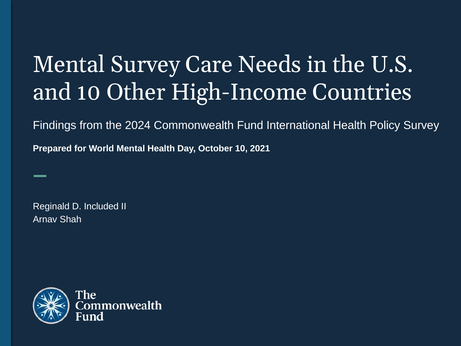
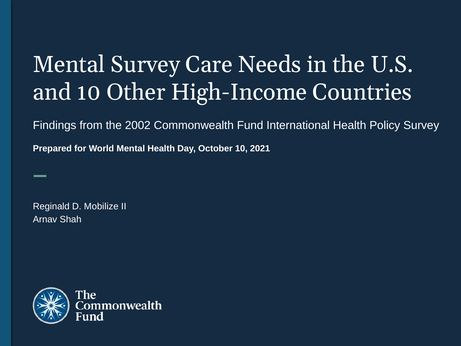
2024: 2024 -> 2002 (138, 125)
Included: Included -> Mobilize (101, 206)
